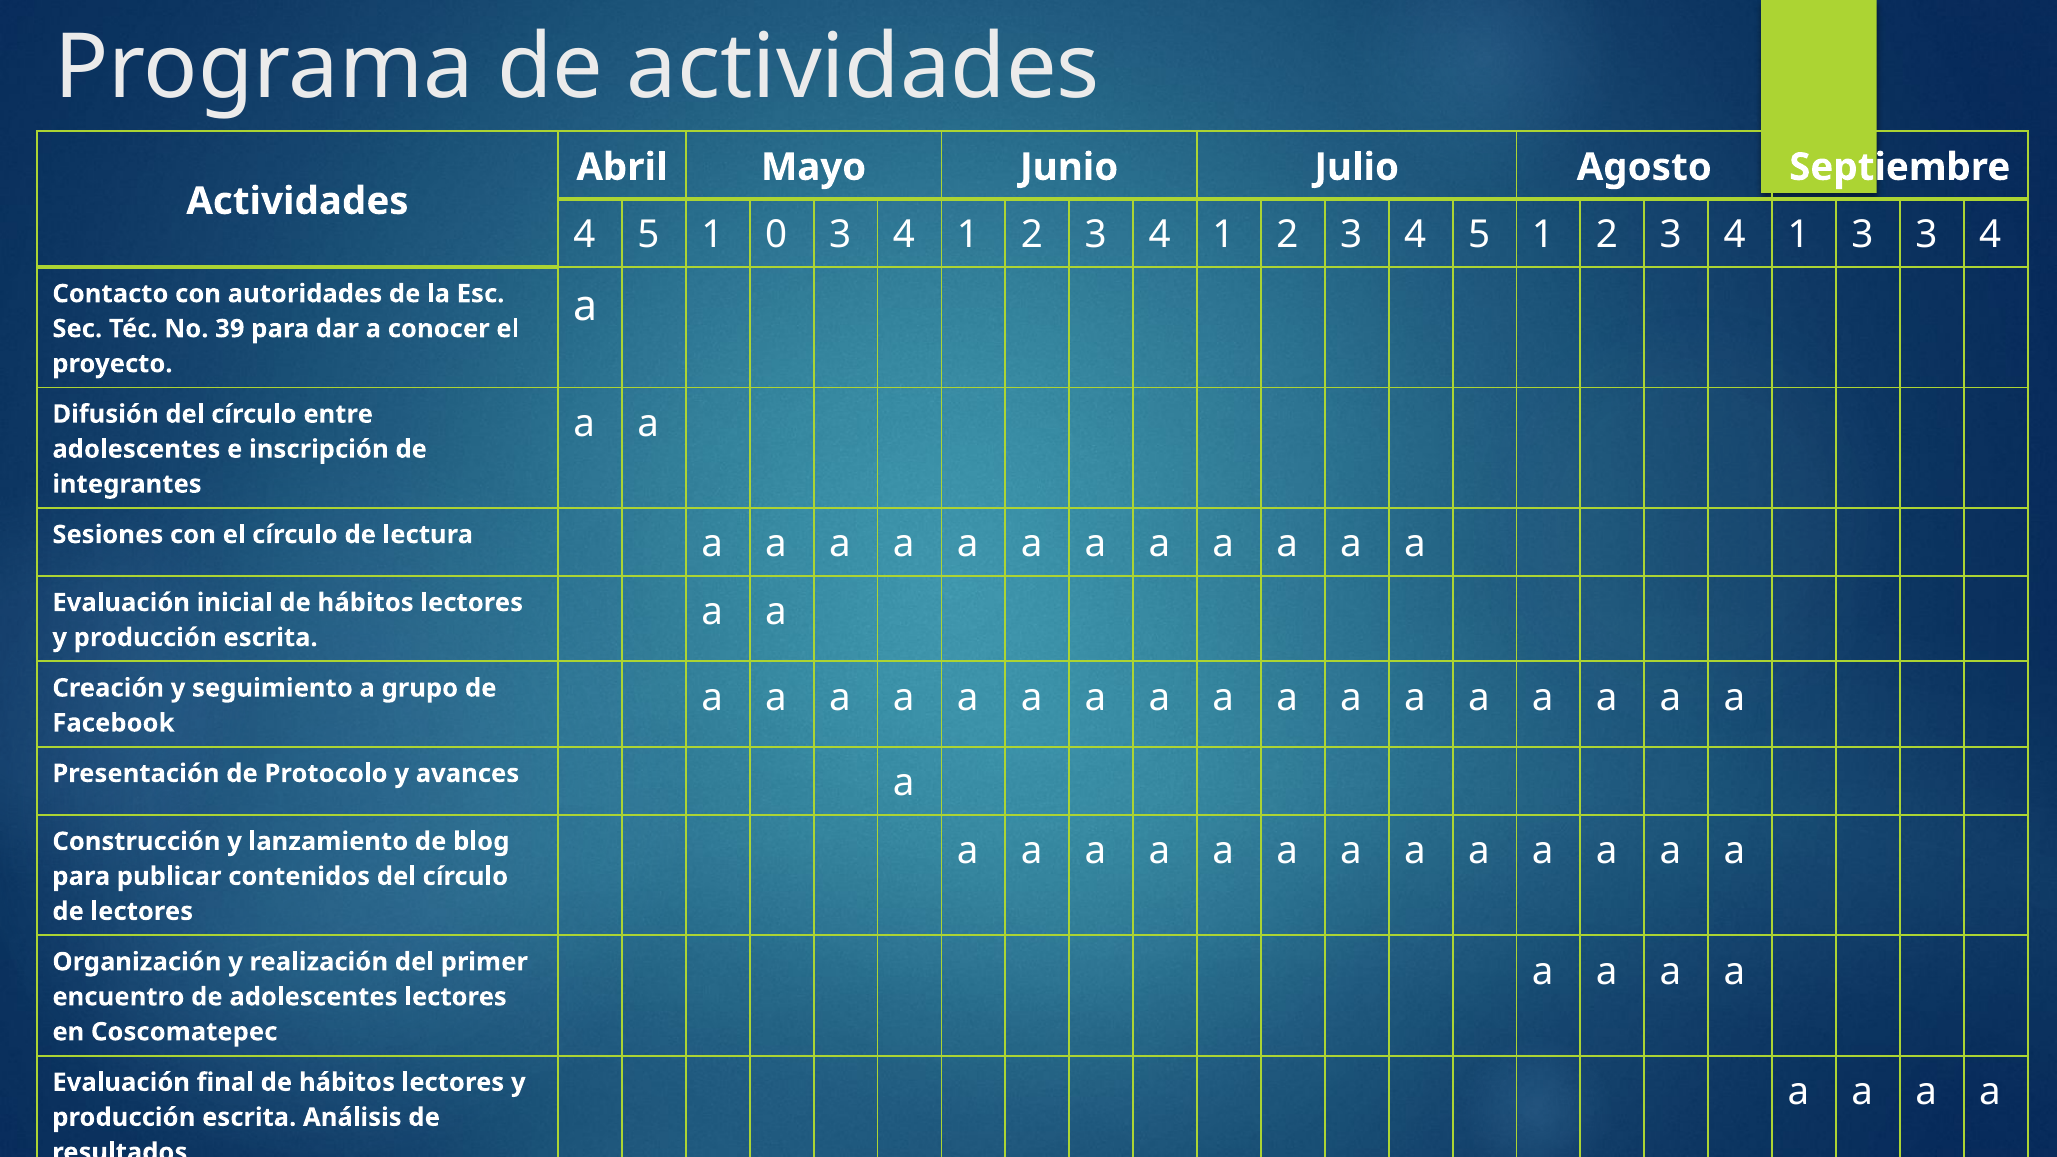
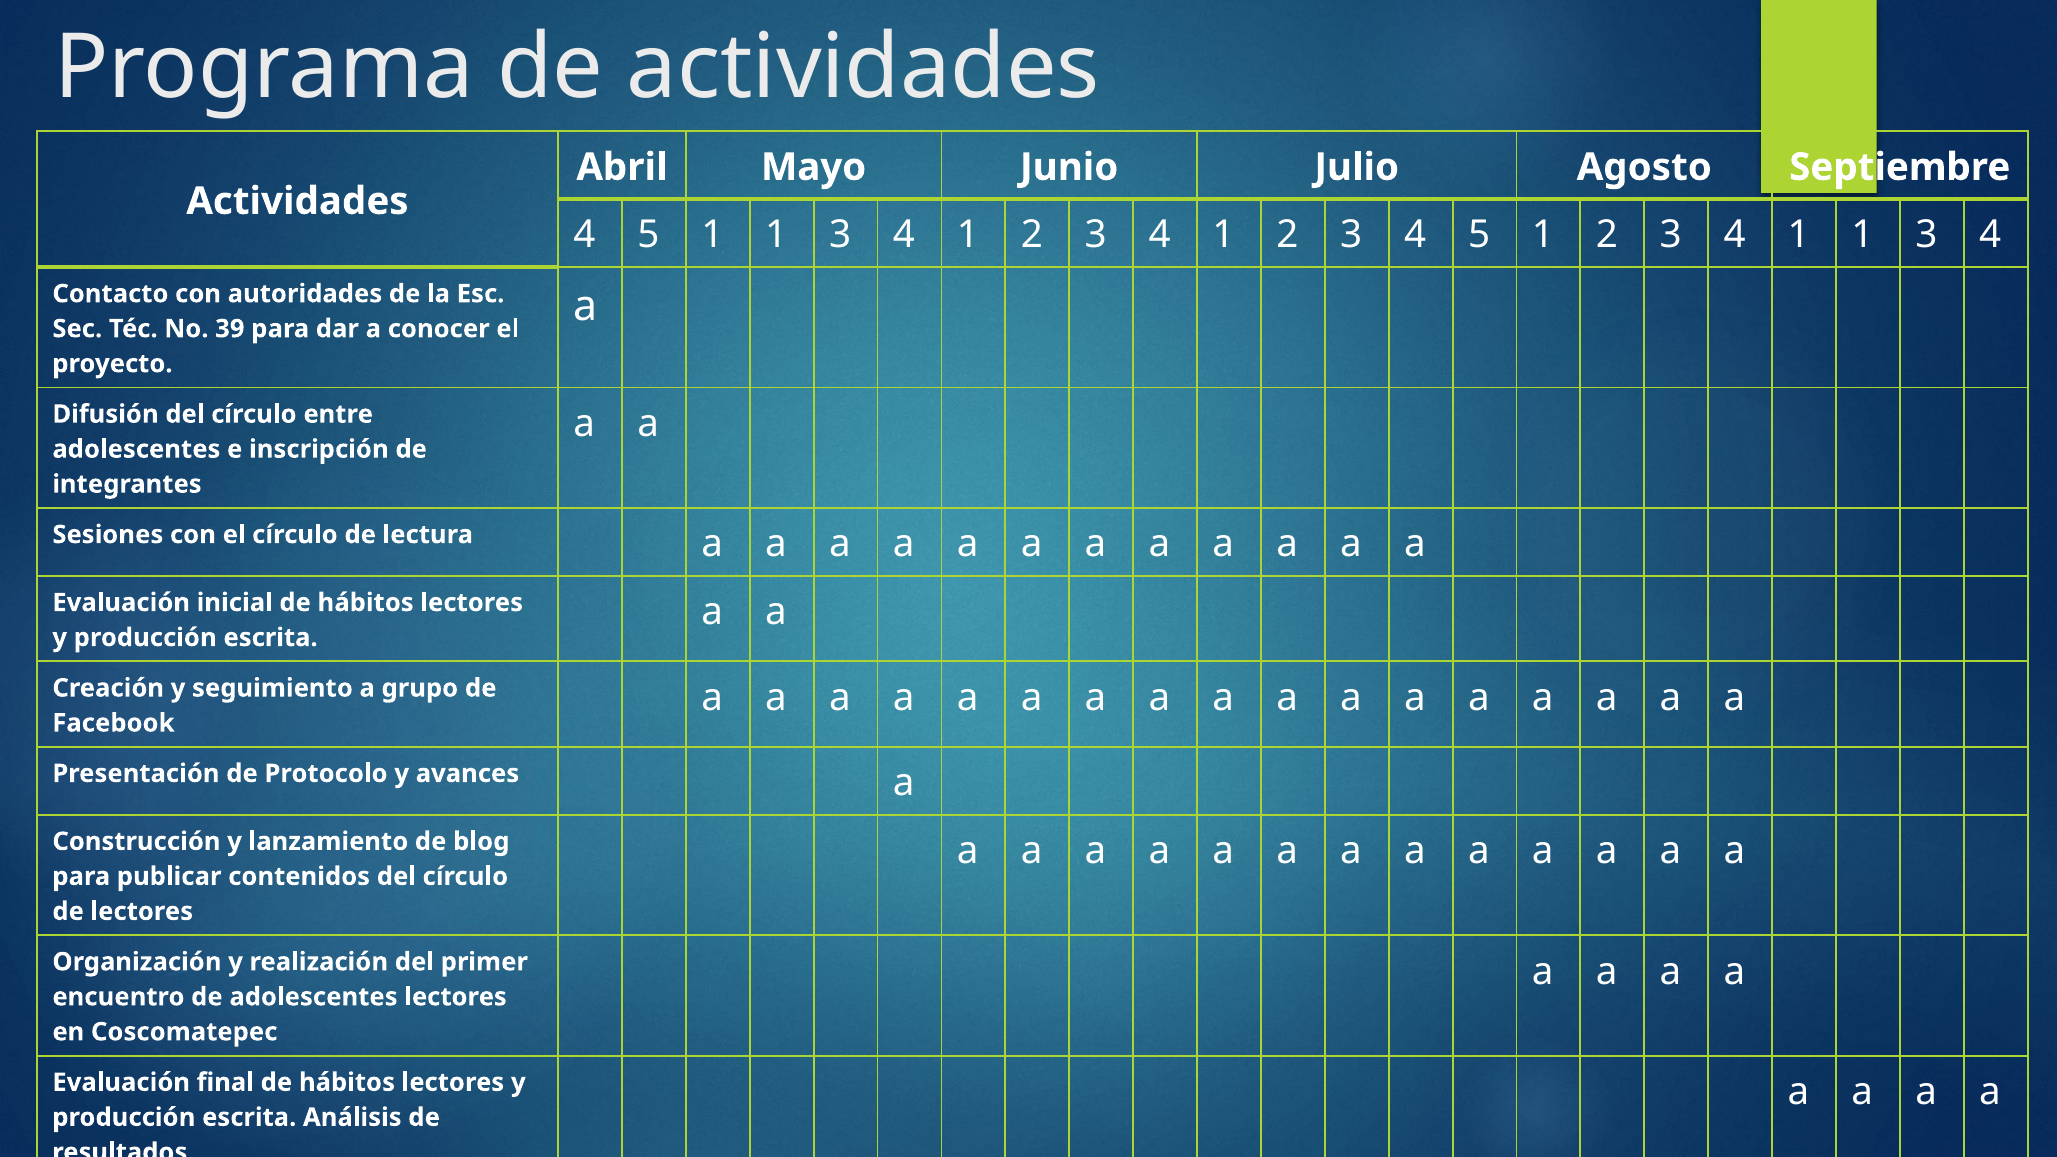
5 1 0: 0 -> 1 (776, 235)
4 1 3: 3 -> 1 (1862, 235)
